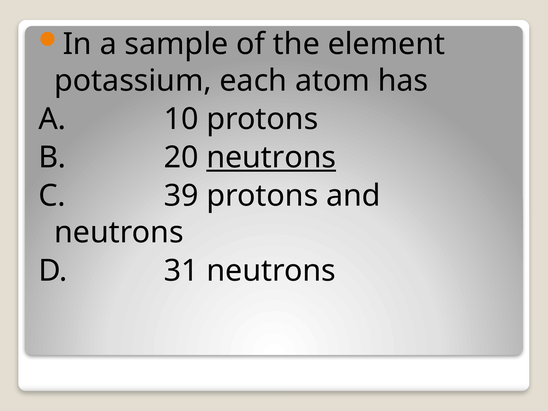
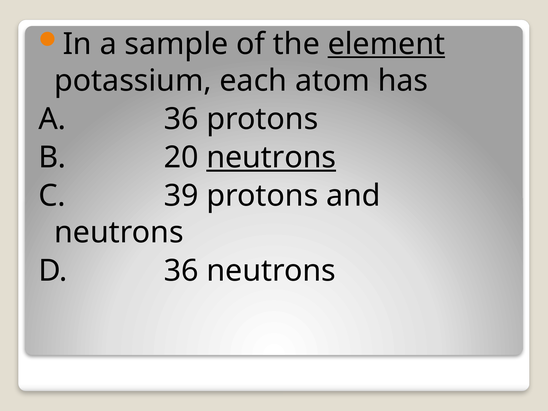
element underline: none -> present (386, 44)
A 10: 10 -> 36 (181, 119)
D 31: 31 -> 36 (181, 271)
